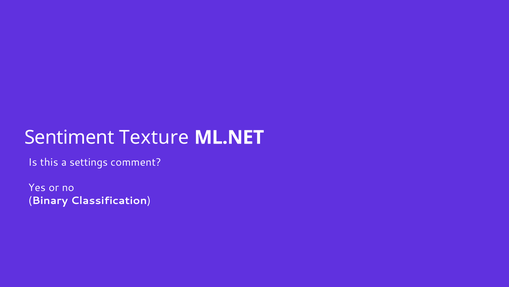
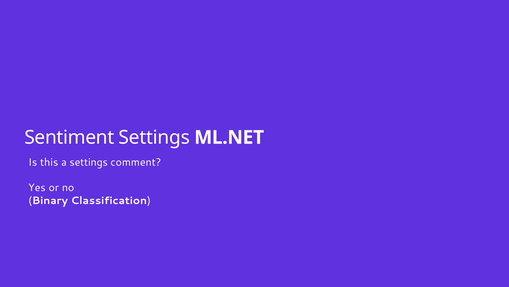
Sentiment Texture: Texture -> Settings (154, 137)
